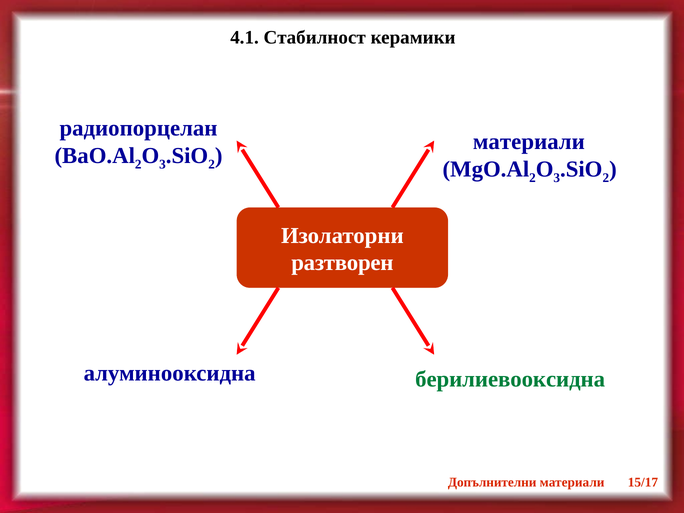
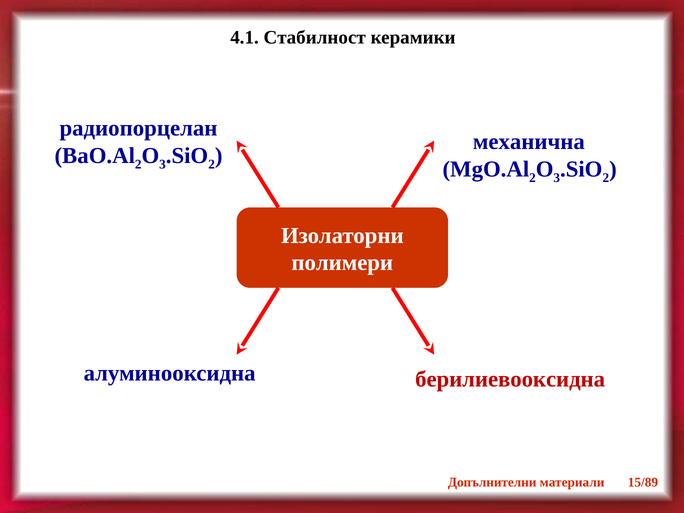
материали: материали -> механична (529, 142)
разтворен: разтворен -> полимери (342, 263)
берилиевооксидна colour: green -> red (510, 379)
15/17: 15/17 -> 15/89 (643, 482)
